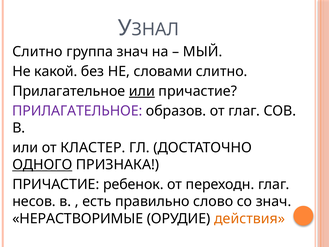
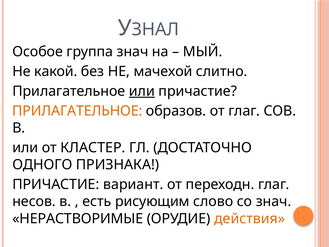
Слитно: Слитно -> Особое (38, 52)
словами: словами -> мачехой (163, 71)
ПРИЛАГАТЕЛЬНОЕ colour: purple -> orange (77, 111)
ОДНОГО underline: present -> none (42, 165)
ребенок: ребенок -> вариант (133, 184)
правильно: правильно -> рисующим (152, 201)
